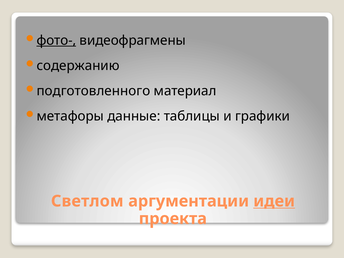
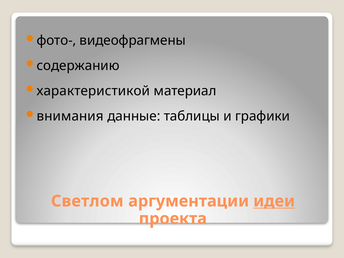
фото- underline: present -> none (56, 40)
подготовленного: подготовленного -> характеристикой (93, 91)
метафоры: метафоры -> внимания (70, 116)
